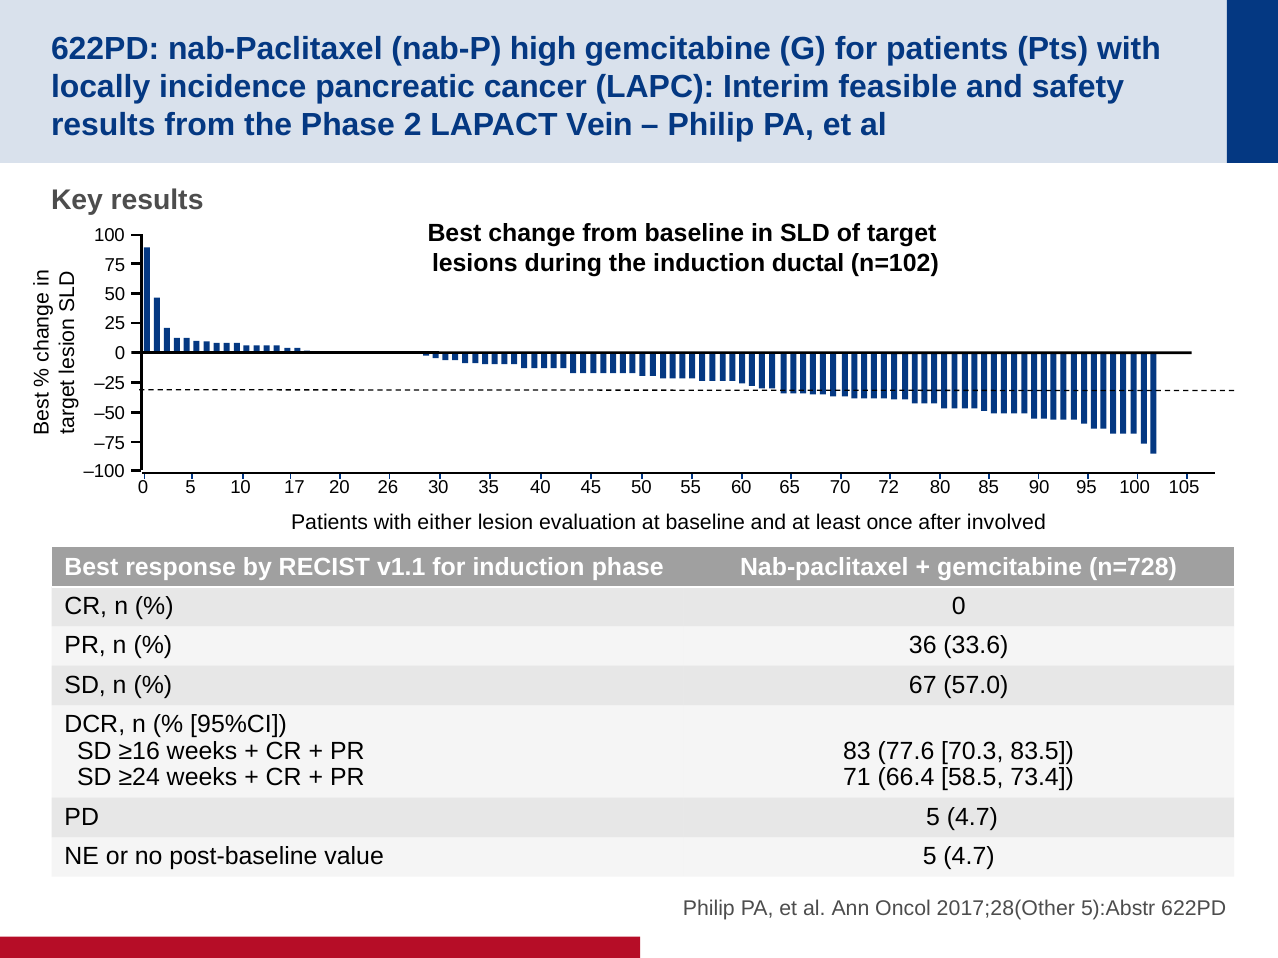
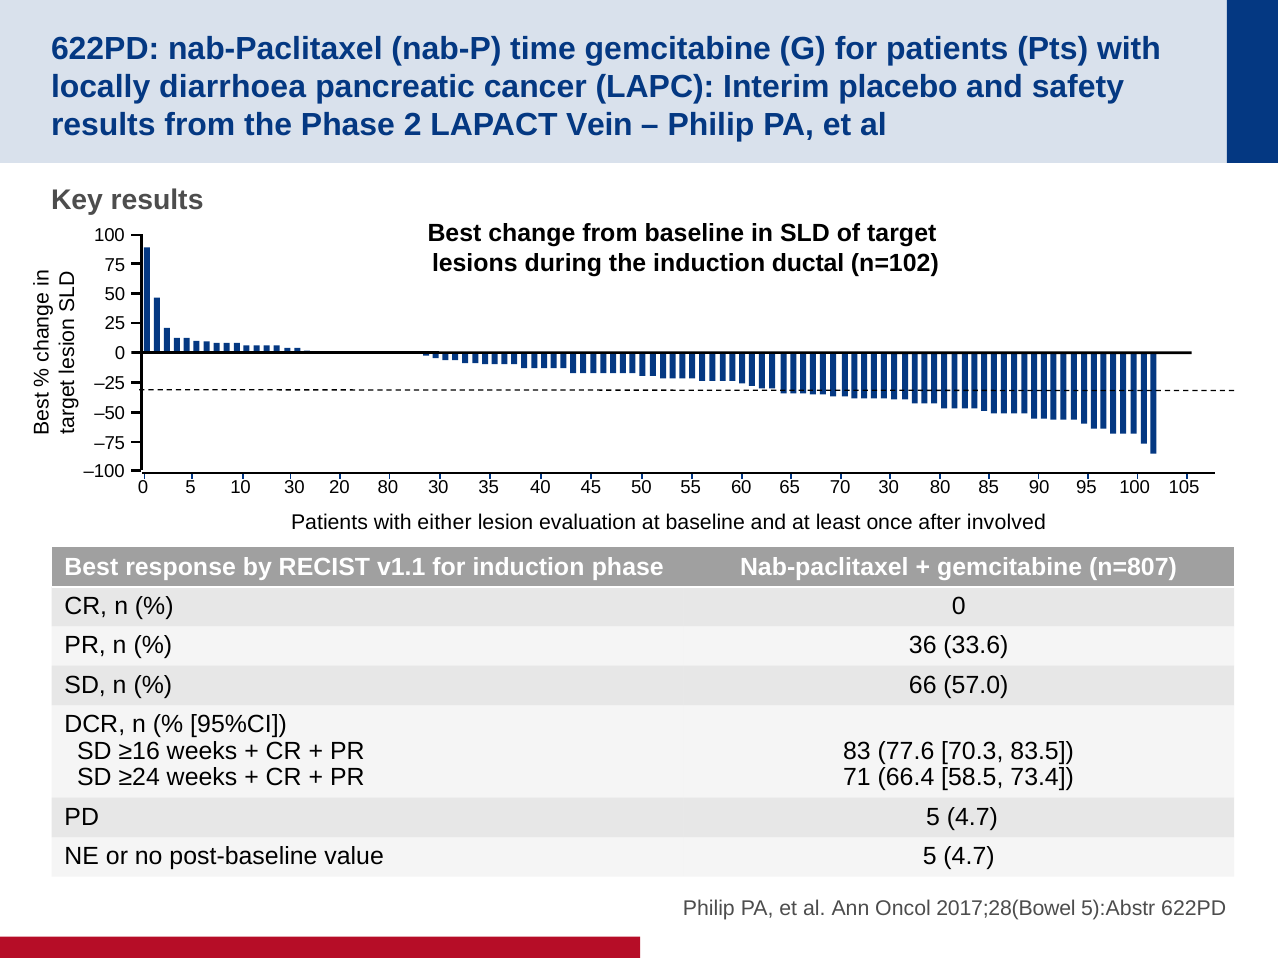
high: high -> time (543, 49)
incidence: incidence -> diarrhoea (233, 87)
feasible: feasible -> placebo (898, 87)
5 17: 17 -> 30 (294, 488)
20 26: 26 -> 80 (388, 488)
70 72: 72 -> 30 (889, 488)
n=728: n=728 -> n=807 (1133, 567)
67: 67 -> 66 (923, 685)
2017;28(Other: 2017;28(Other -> 2017;28(Bowel (1006, 909)
